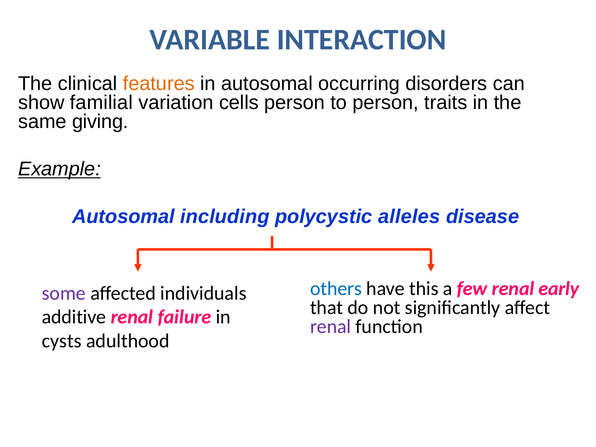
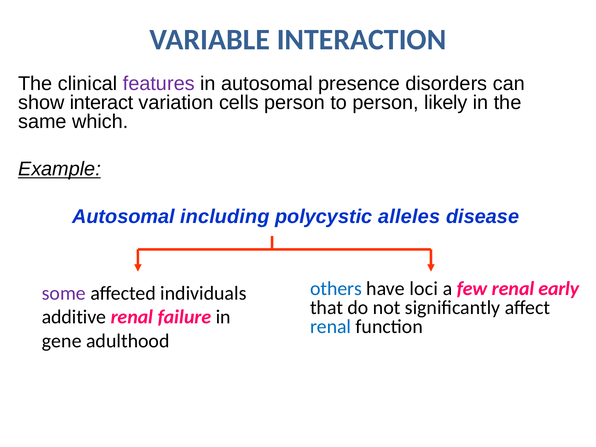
features colour: orange -> purple (159, 83)
occurring: occurring -> presence (359, 83)
familial: familial -> interact (102, 103)
traits: traits -> likely (446, 103)
giving: giving -> which (100, 122)
this: this -> loci (424, 289)
renal colour: purple -> blue (331, 327)
cysts: cysts -> gene (62, 341)
